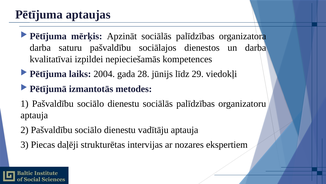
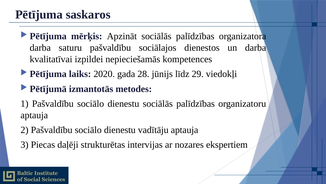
aptaujas: aptaujas -> saskaros (88, 14)
2004: 2004 -> 2020 (104, 74)
